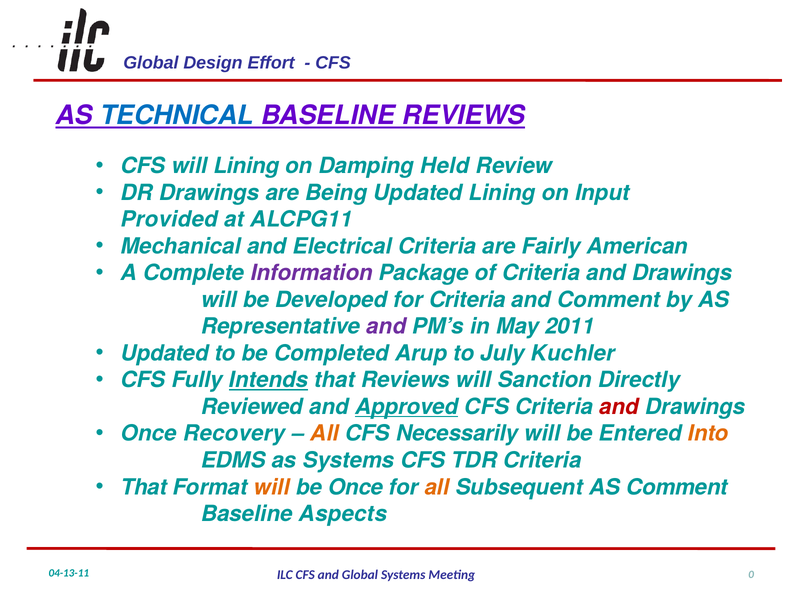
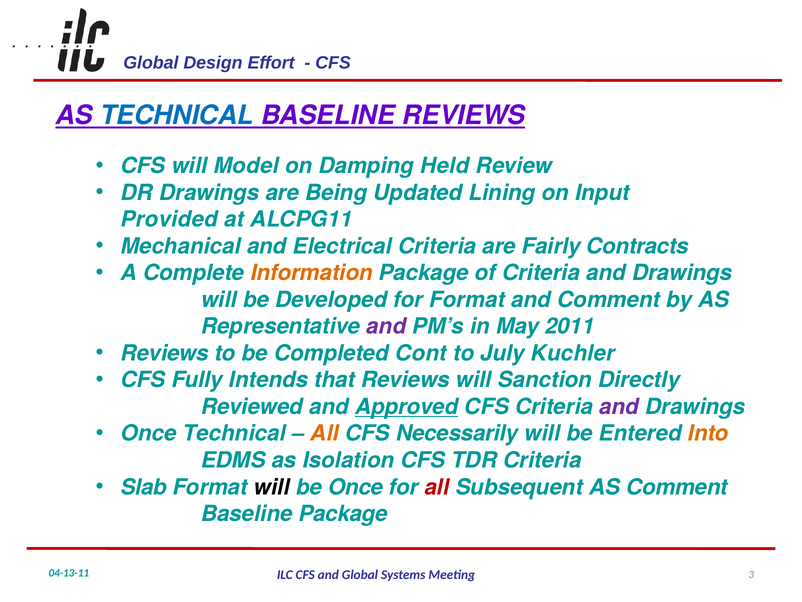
will Lining: Lining -> Model (246, 166)
American: American -> Contracts (637, 246)
Information colour: purple -> orange (312, 273)
for Criteria: Criteria -> Format (467, 300)
Updated: Updated -> Reviews (165, 353)
Arup: Arup -> Cont (421, 353)
Intends underline: present -> none (269, 380)
and colour: red -> purple (619, 407)
Once Recovery: Recovery -> Technical (234, 433)
as Systems: Systems -> Isolation (349, 460)
That: That -> Slab (144, 487)
will colour: orange -> black (272, 487)
all colour: orange -> red (437, 487)
Baseline Aspects: Aspects -> Package (343, 514)
0: 0 -> 3 (751, 574)
